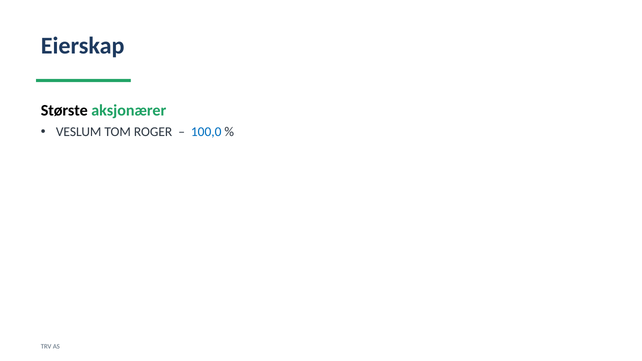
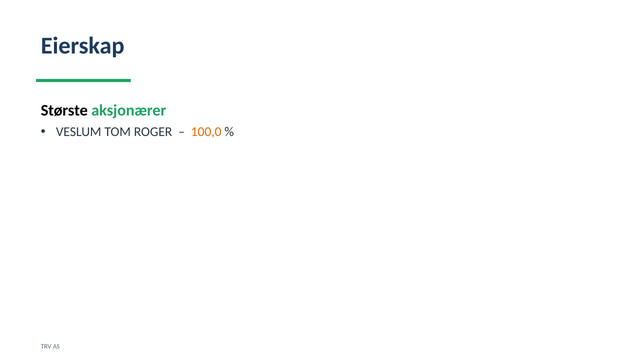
100,0 colour: blue -> orange (206, 132)
